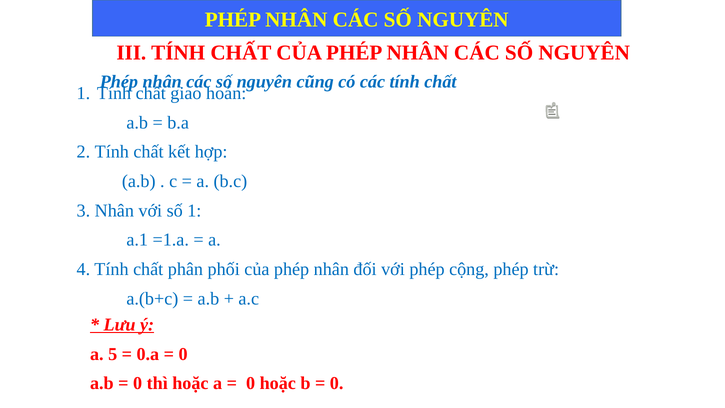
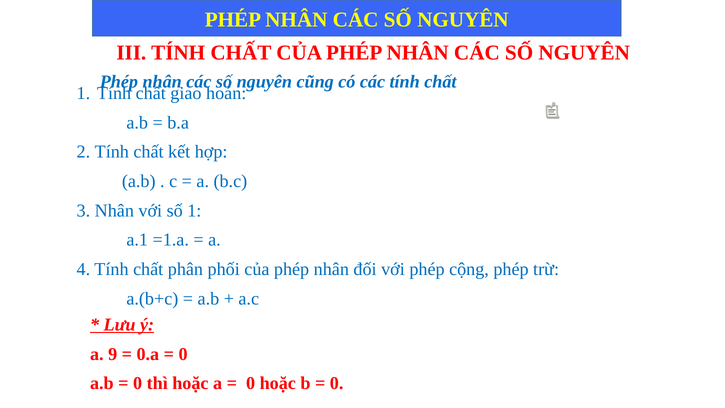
5: 5 -> 9 (113, 354)
